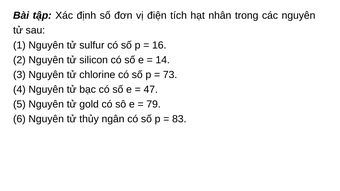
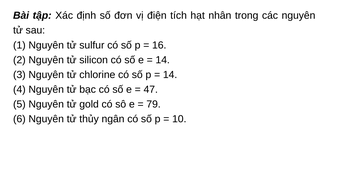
73: 73 -> 14 (170, 75)
83: 83 -> 10 (179, 119)
